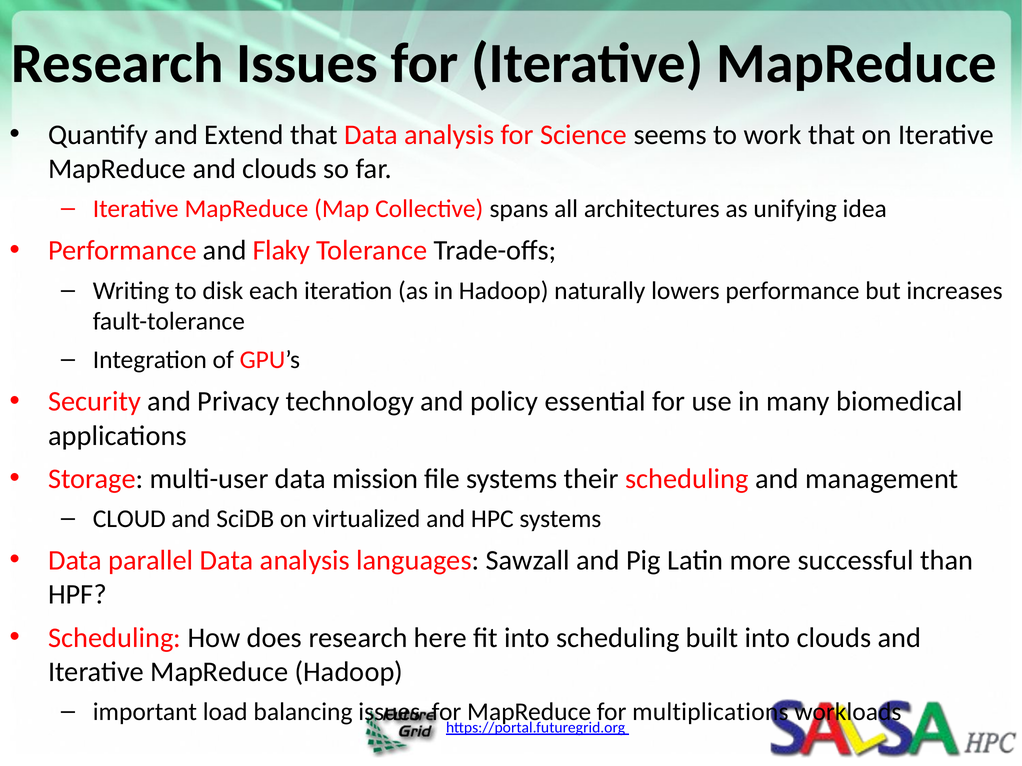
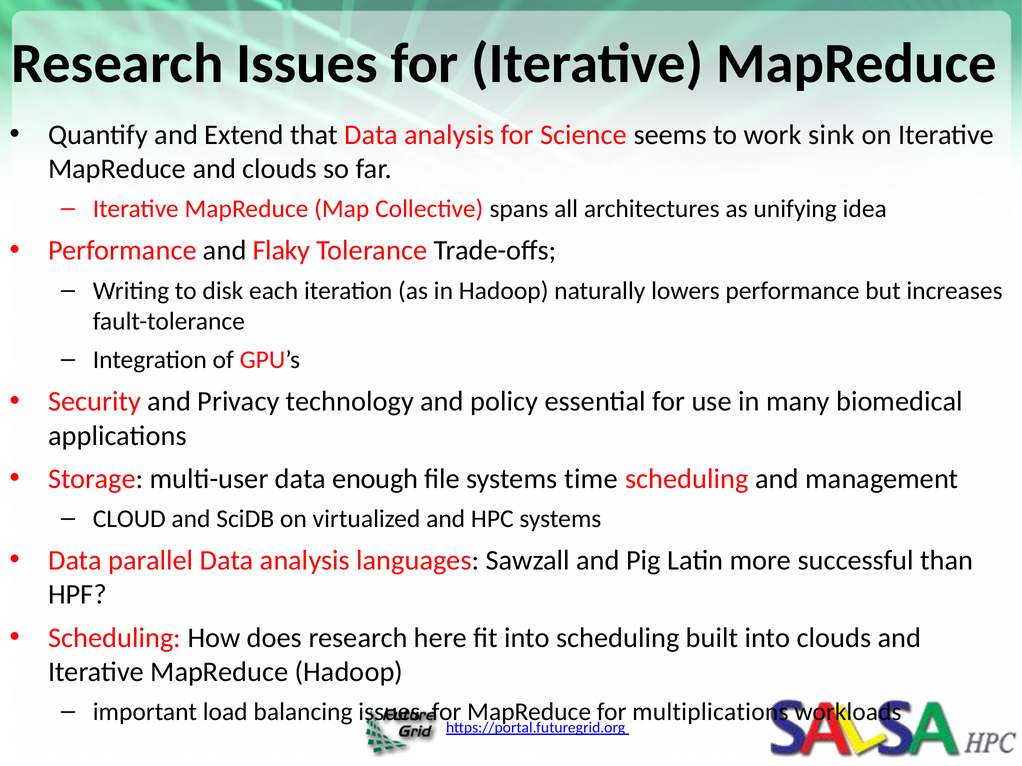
work that: that -> sink (832, 135)
mission: mission -> enough (375, 479)
their: their -> time (591, 479)
